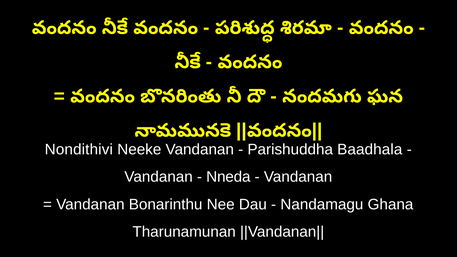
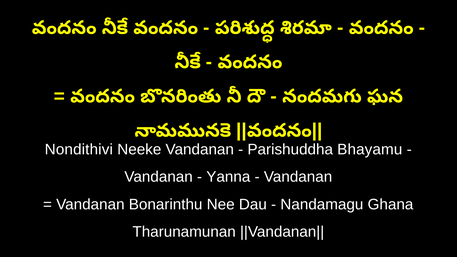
Baadhala: Baadhala -> Bhayamu (370, 150)
Nneda: Nneda -> Yanna (228, 177)
